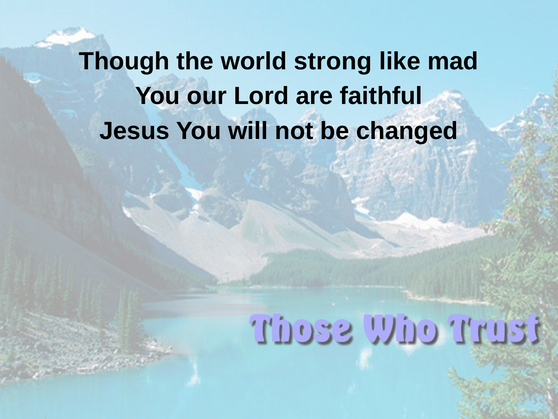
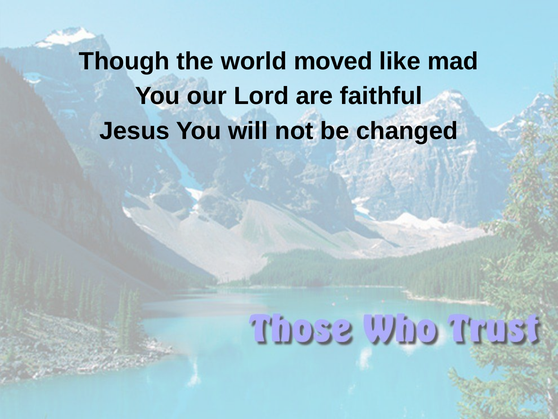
strong: strong -> moved (333, 61)
